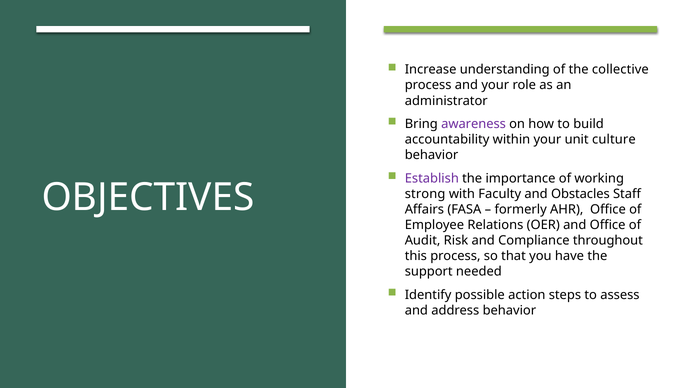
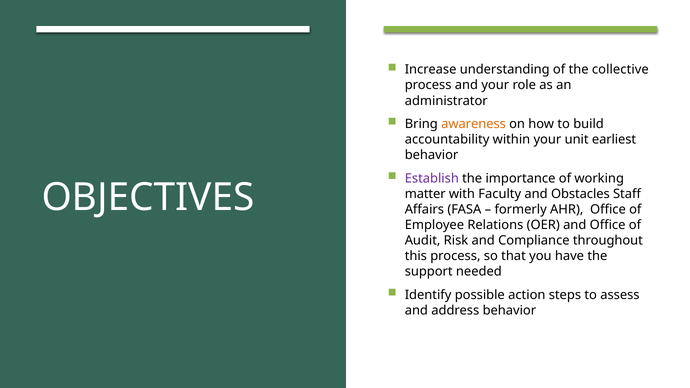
awareness colour: purple -> orange (474, 124)
culture: culture -> earliest (614, 140)
strong: strong -> matter (425, 194)
